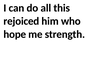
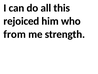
hope: hope -> from (15, 34)
